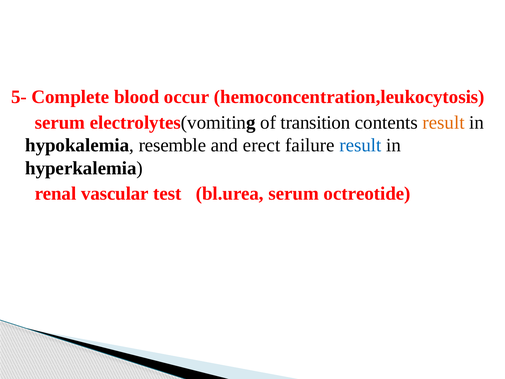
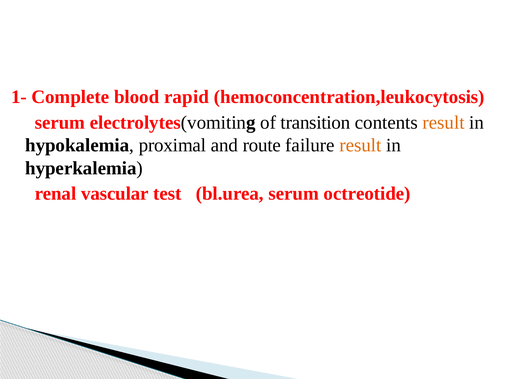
5-: 5- -> 1- (19, 97)
occur: occur -> rapid (187, 97)
resemble: resemble -> proximal (172, 145)
erect: erect -> route (262, 145)
result colour: blue -> orange (360, 145)
